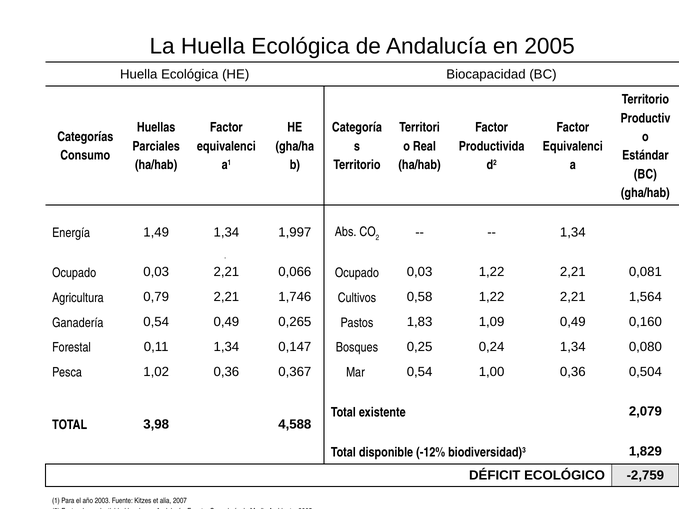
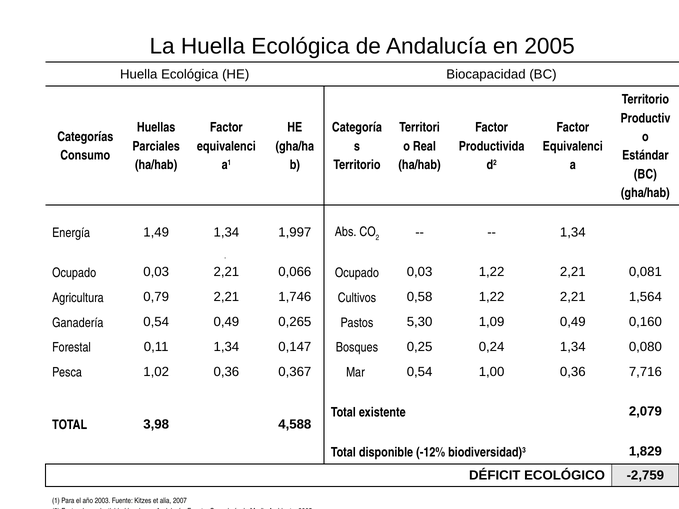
1,83: 1,83 -> 5,30 (420, 322)
0,504: 0,504 -> 7,716 (645, 372)
